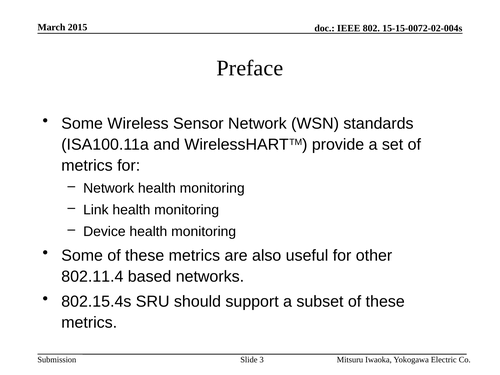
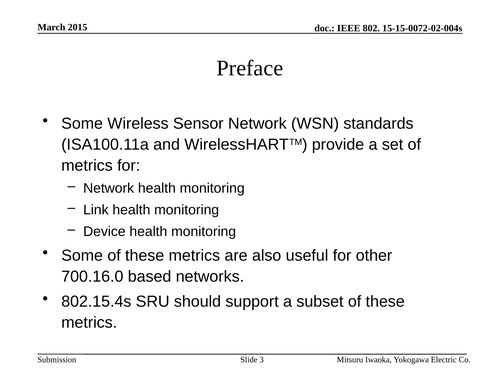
802.11.4: 802.11.4 -> 700.16.0 (92, 277)
